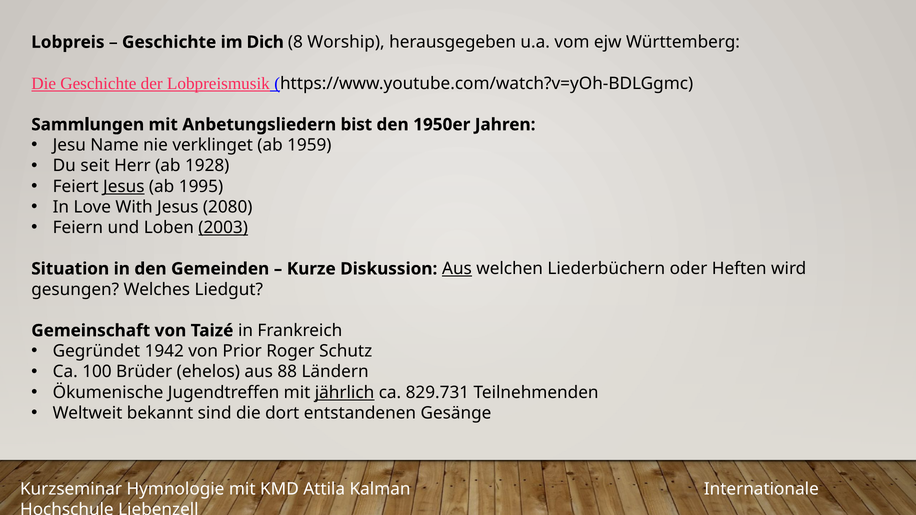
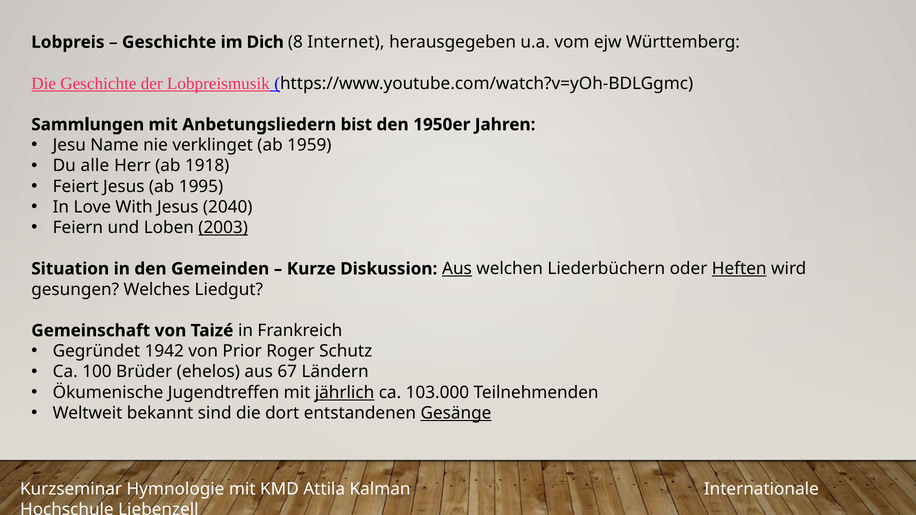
Worship: Worship -> Internet (346, 42)
seit: seit -> alle (95, 166)
1928: 1928 -> 1918 (207, 166)
Jesus underline: present -> none (124, 186)
2080: 2080 -> 2040 (228, 207)
Heften underline: none -> present (739, 269)
88: 88 -> 67 (287, 372)
829.731: 829.731 -> 103.000 (437, 393)
Gesänge underline: none -> present (456, 413)
